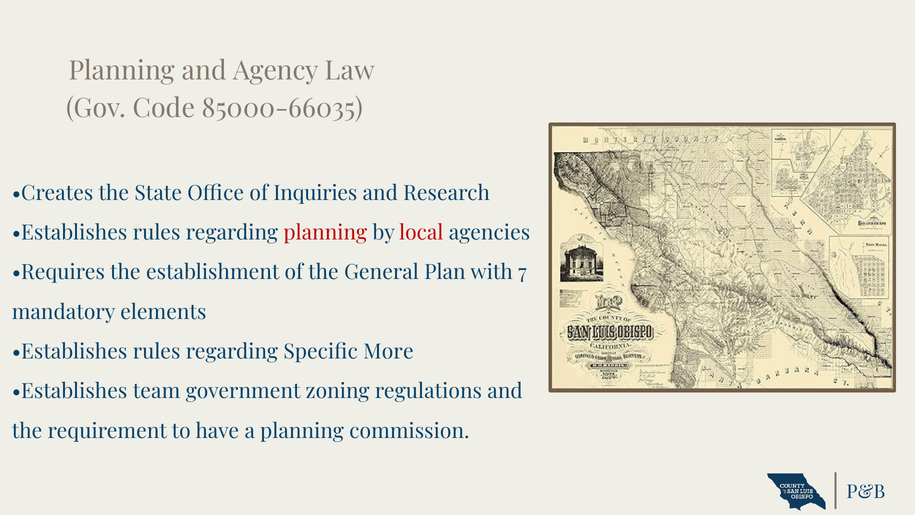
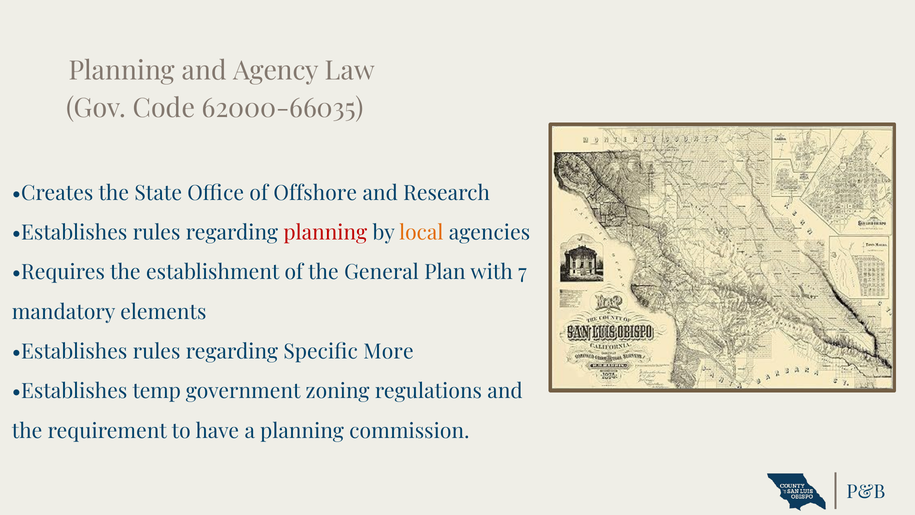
85000-66035: 85000-66035 -> 62000-66035 (283, 108)
Inquiries: Inquiries -> Offshore (315, 193)
local colour: red -> orange (421, 233)
team: team -> temp (157, 391)
